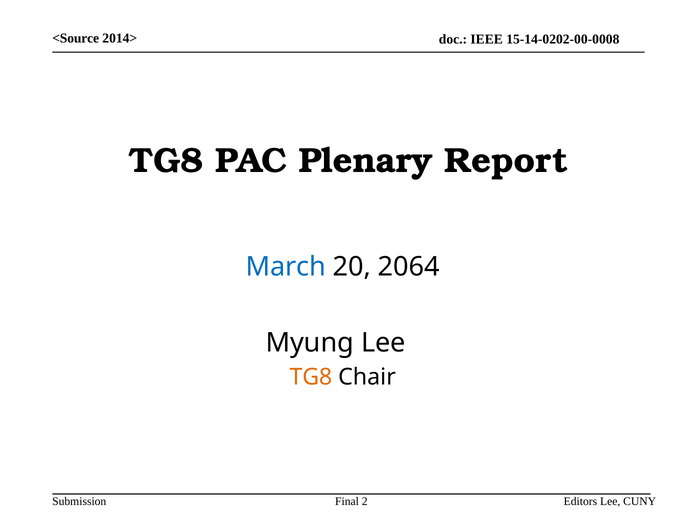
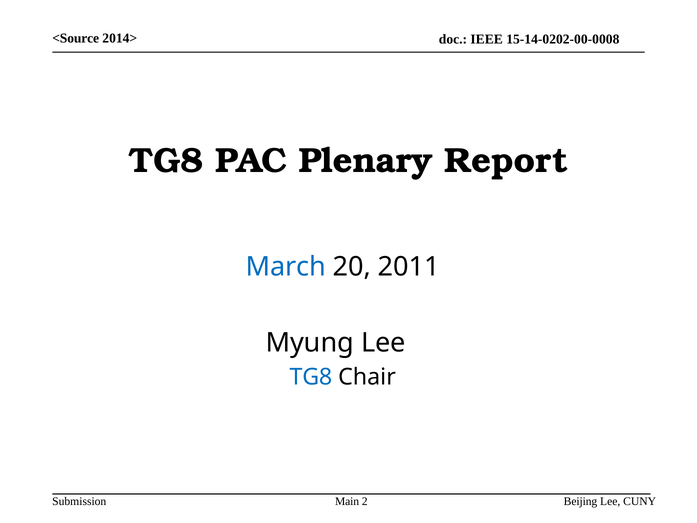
2064: 2064 -> 2011 (409, 267)
TG8 colour: orange -> blue (311, 377)
Final: Final -> Main (347, 501)
Editors: Editors -> Beijing (581, 501)
